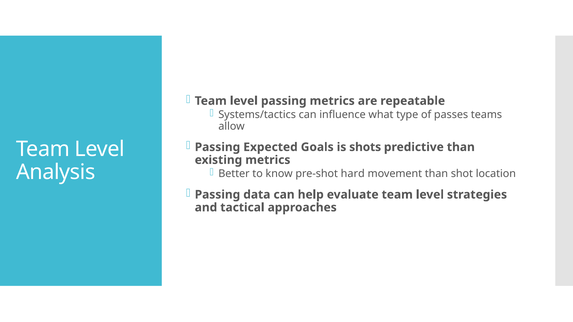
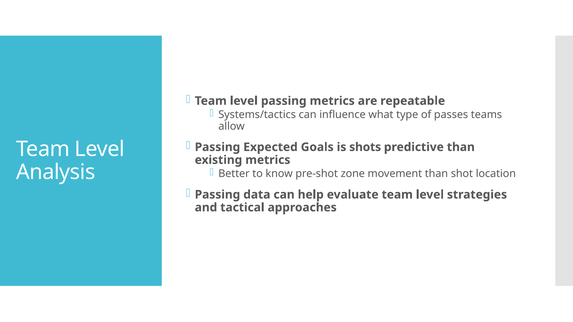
hard: hard -> zone (353, 174)
